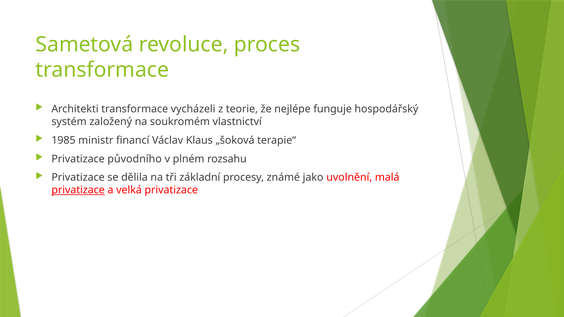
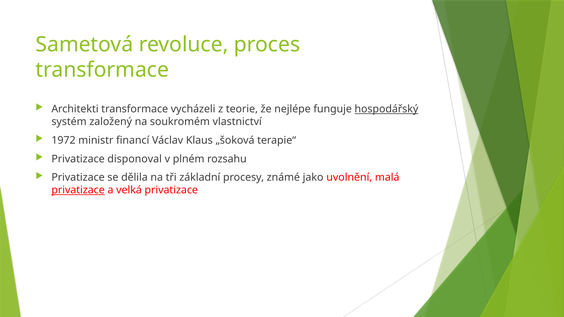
hospodářský underline: none -> present (386, 109)
1985: 1985 -> 1972 (64, 140)
původního: původního -> disponoval (135, 159)
